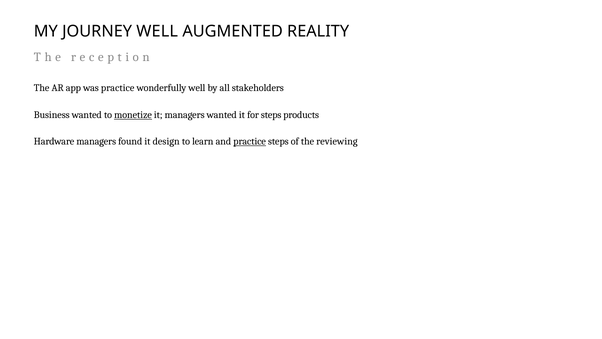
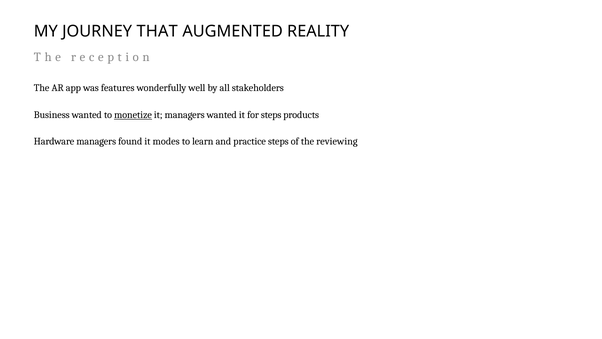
JOURNEY WELL: WELL -> THAT (157, 31)
was practice: practice -> features (118, 88)
design: design -> modes (166, 141)
practice underline: present -> none (250, 141)
